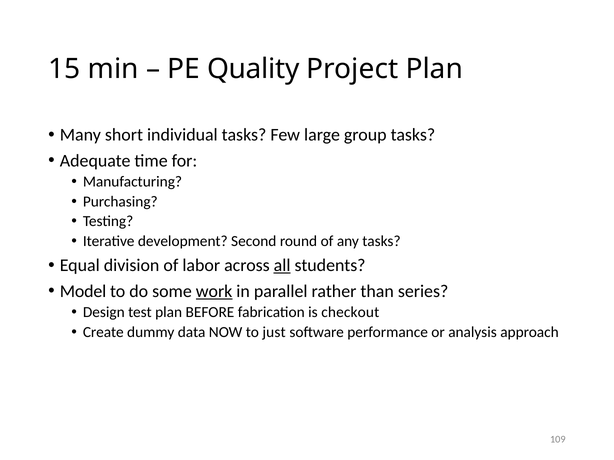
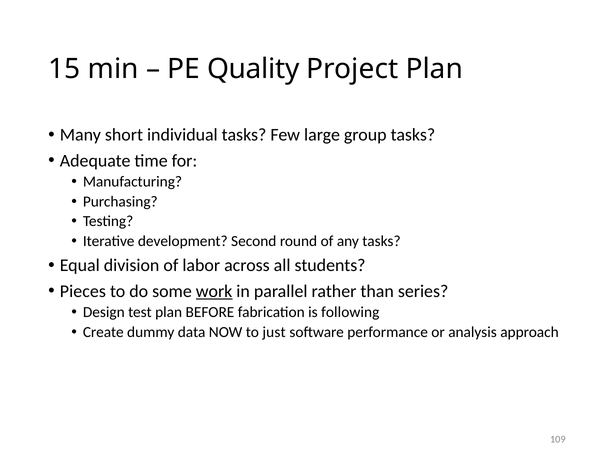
all underline: present -> none (282, 266)
Model: Model -> Pieces (83, 292)
checkout: checkout -> following (350, 313)
